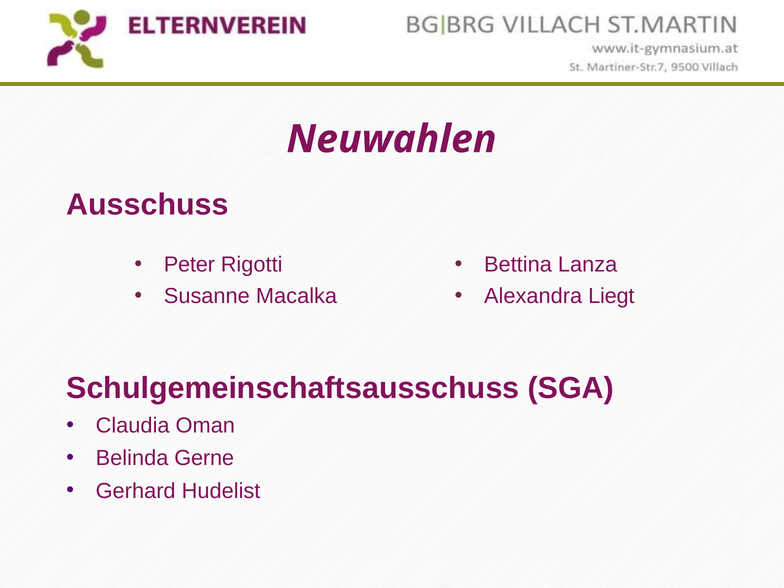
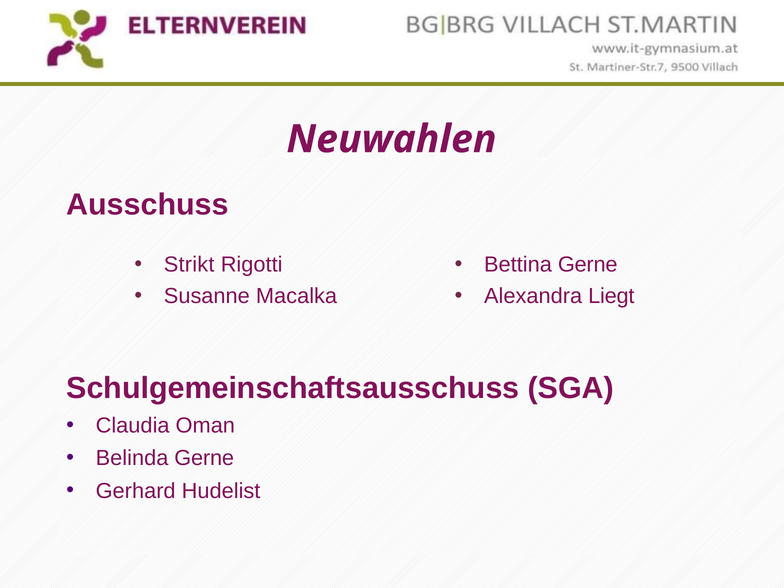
Peter: Peter -> Strikt (189, 265)
Bettina Lanza: Lanza -> Gerne (588, 265)
